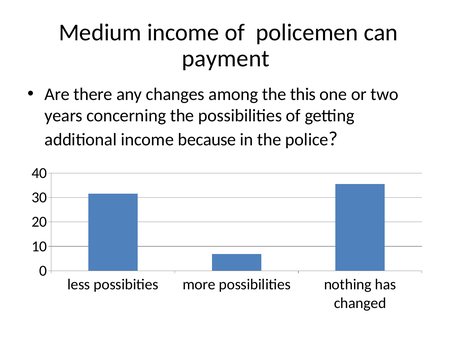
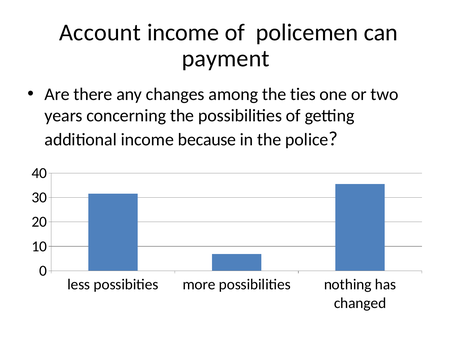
Medium: Medium -> Account (100, 32)
this: this -> ties (303, 94)
